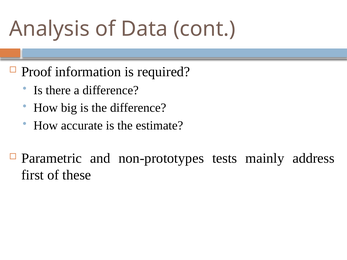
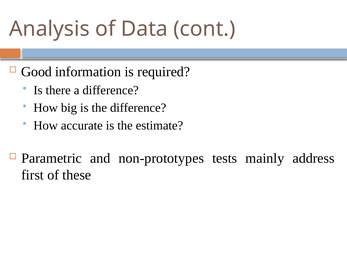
Proof: Proof -> Good (37, 72)
